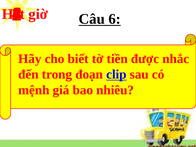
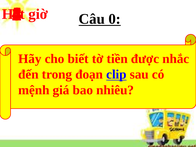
6: 6 -> 0 (115, 19)
